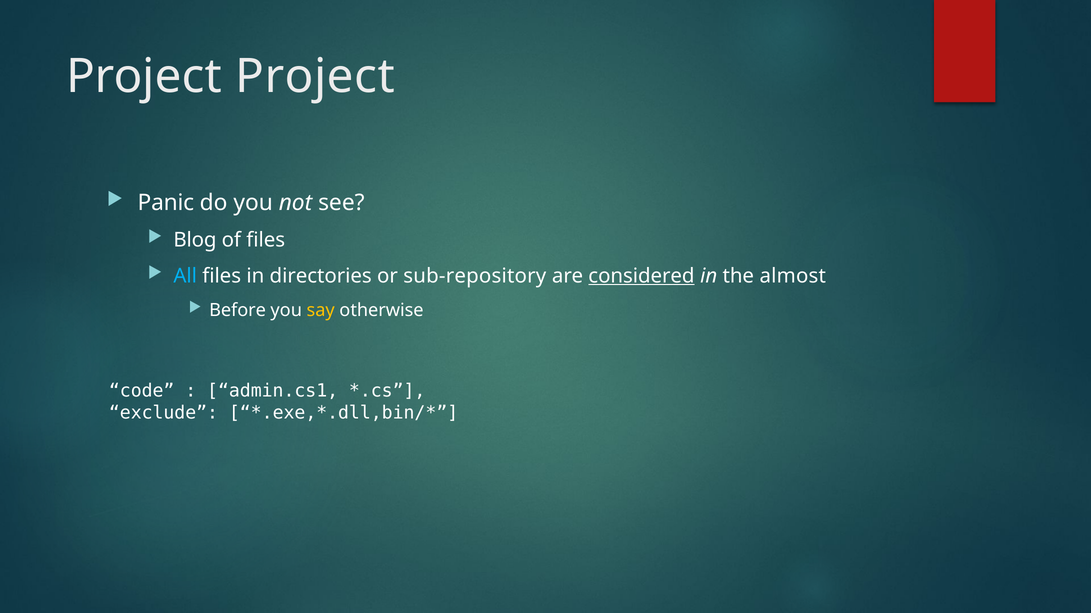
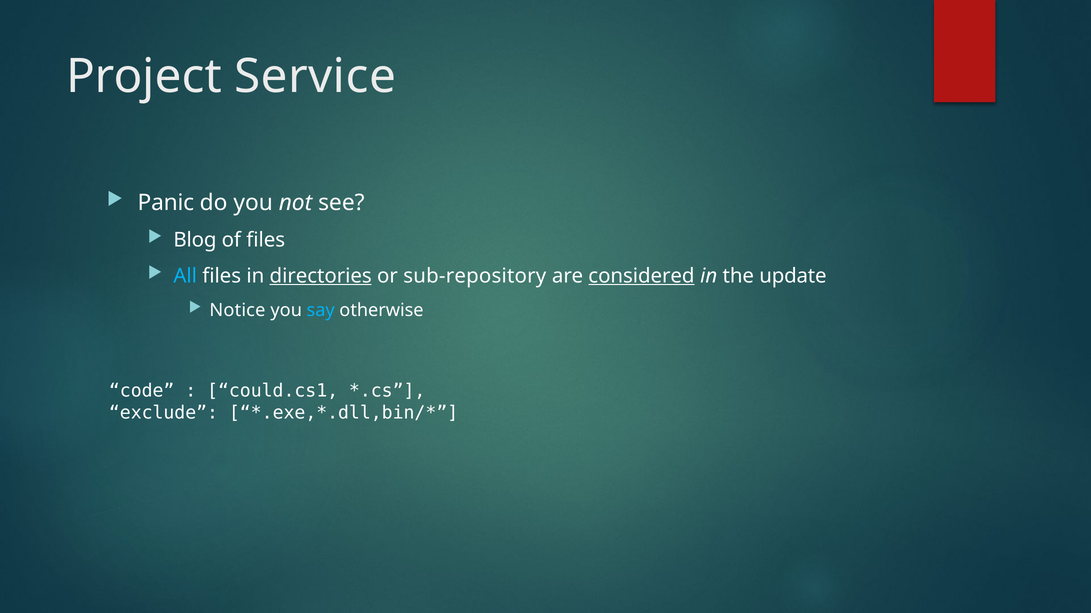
Project Project: Project -> Service (315, 77)
directories underline: none -> present (321, 276)
almost: almost -> update (793, 276)
Before: Before -> Notice (237, 310)
say colour: yellow -> light blue (321, 310)
admin.cs1: admin.cs1 -> could.cs1 (273, 391)
